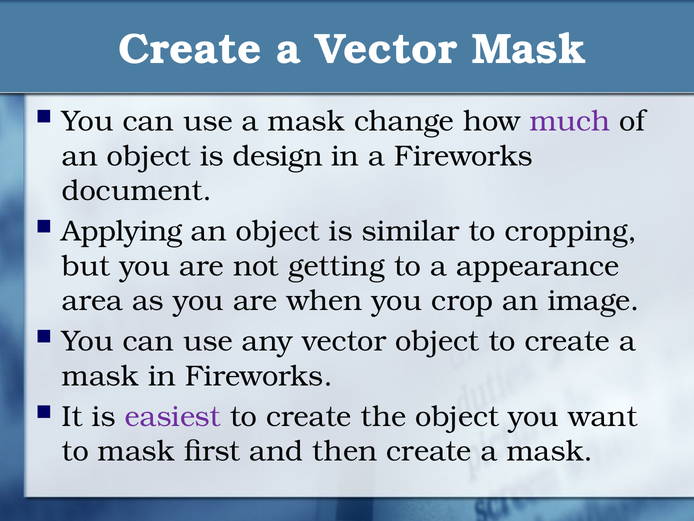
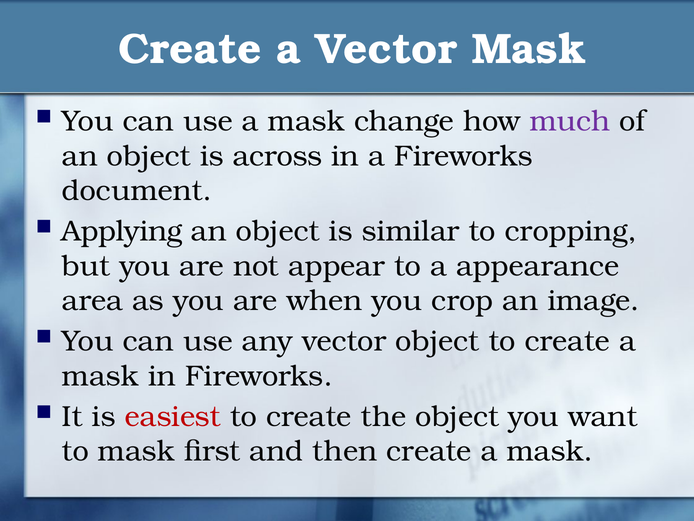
design: design -> across (278, 156)
getting: getting -> appear (336, 266)
easiest colour: purple -> red (173, 416)
